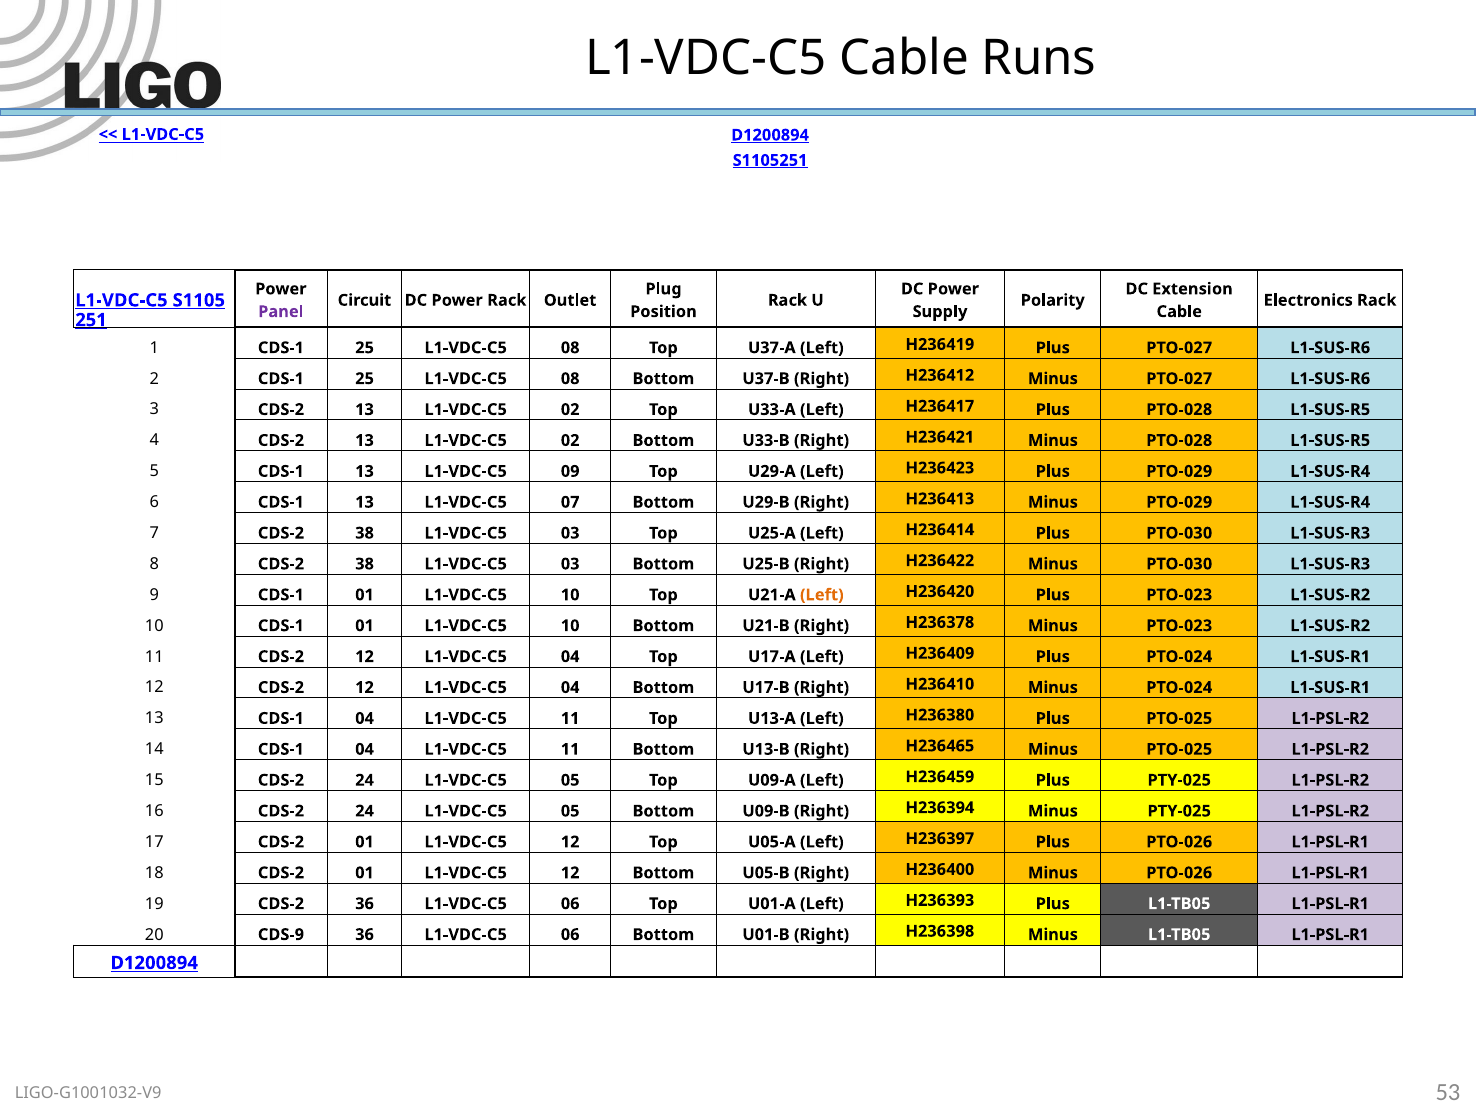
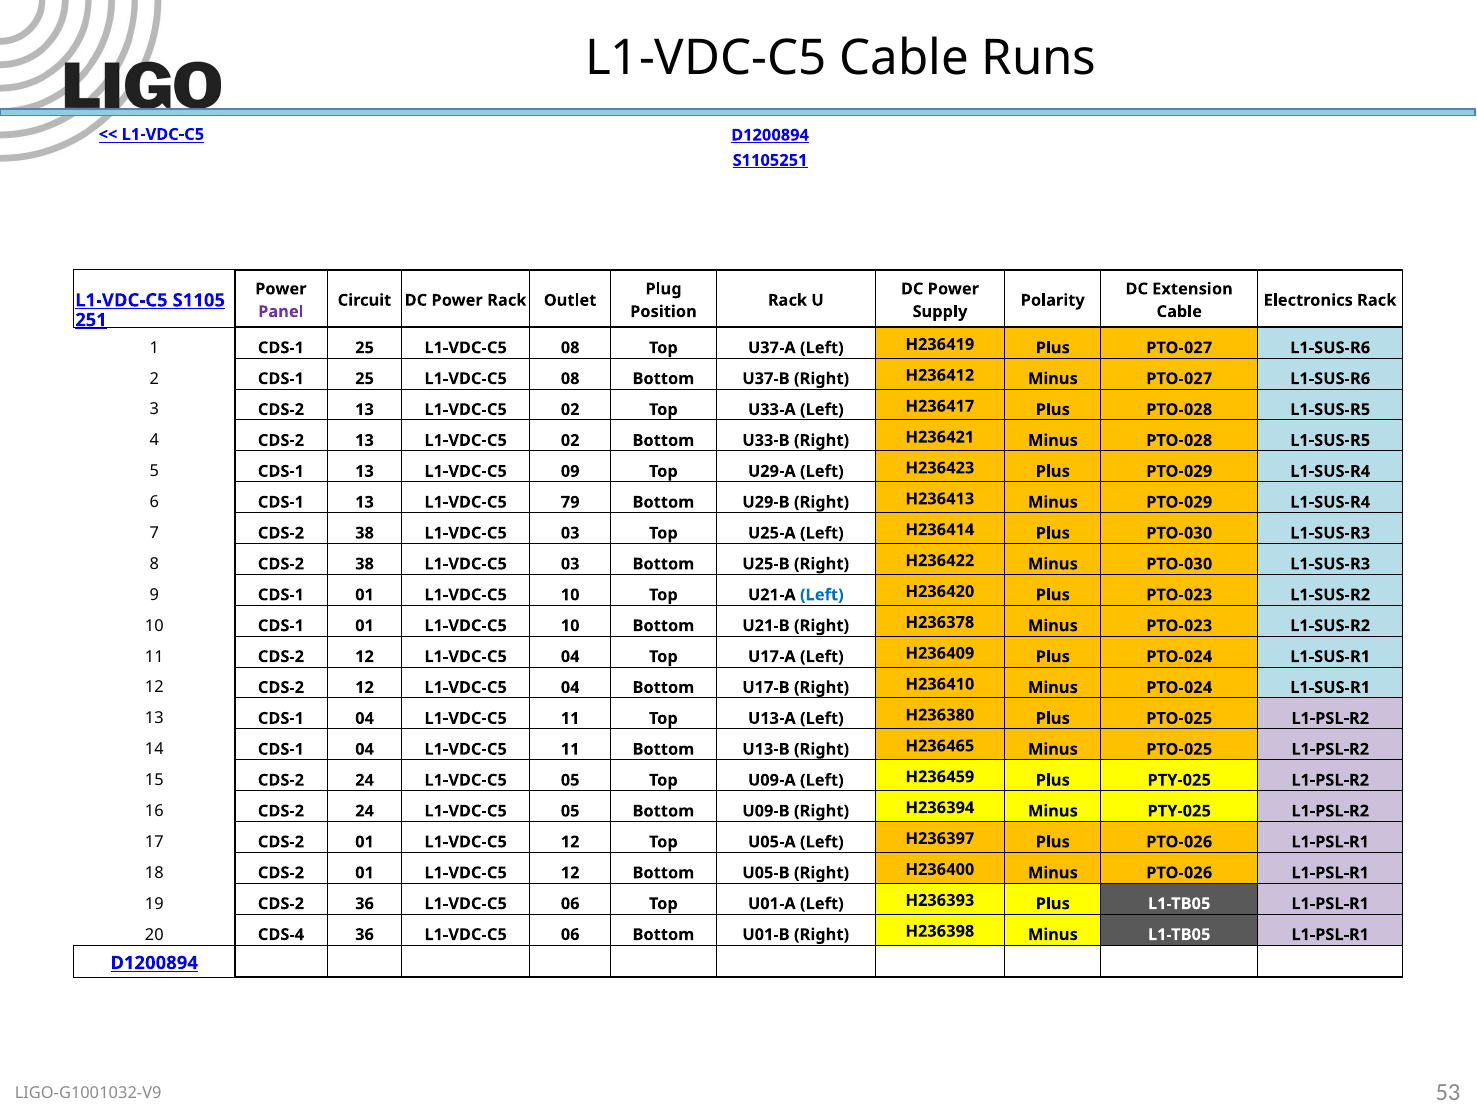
07: 07 -> 79 (570, 502)
Left colour: orange -> blue (822, 595)
CDS-9: CDS-9 -> CDS-4 (281, 934)
